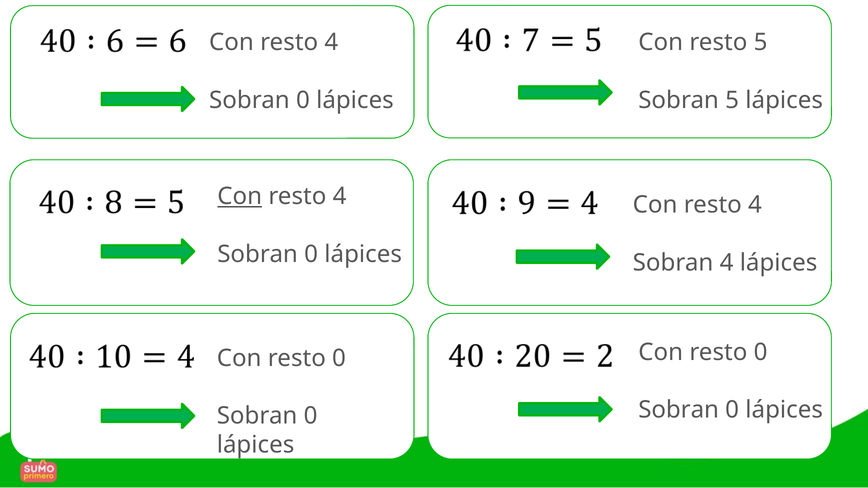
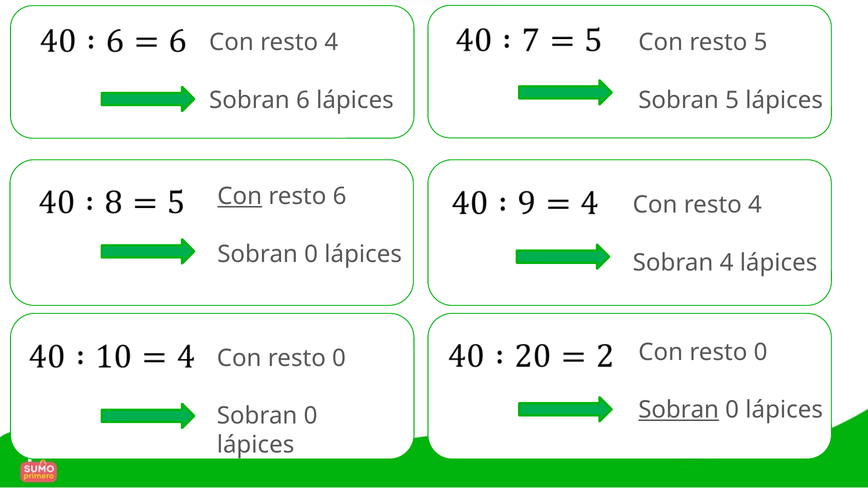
0: 0 -> 6 (303, 100)
4: 4 -> 6 (340, 196)
Sobran underline: none -> present (679, 410)
